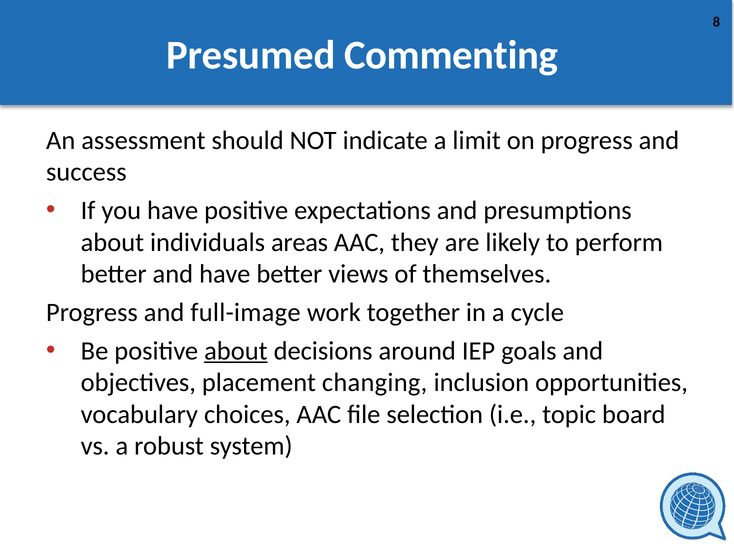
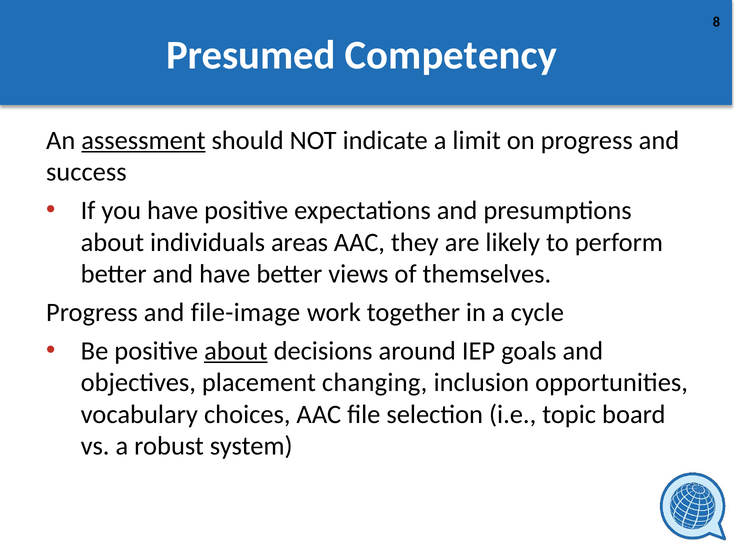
Commenting: Commenting -> Competency (451, 55)
assessment underline: none -> present (143, 140)
full-image: full-image -> file-image (246, 312)
